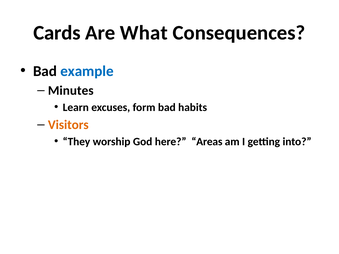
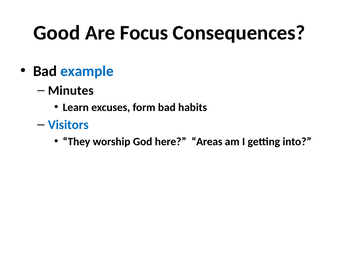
Cards: Cards -> Good (57, 33)
What: What -> Focus (144, 33)
Visitors colour: orange -> blue (68, 125)
